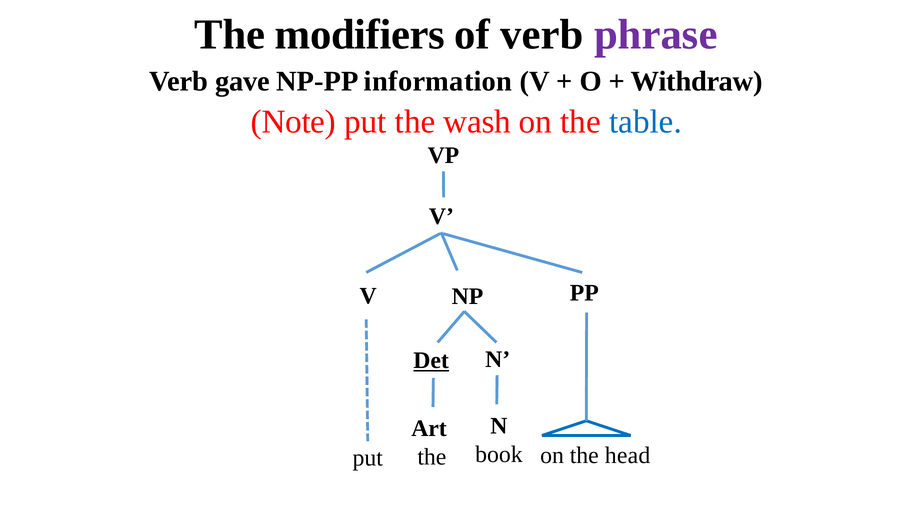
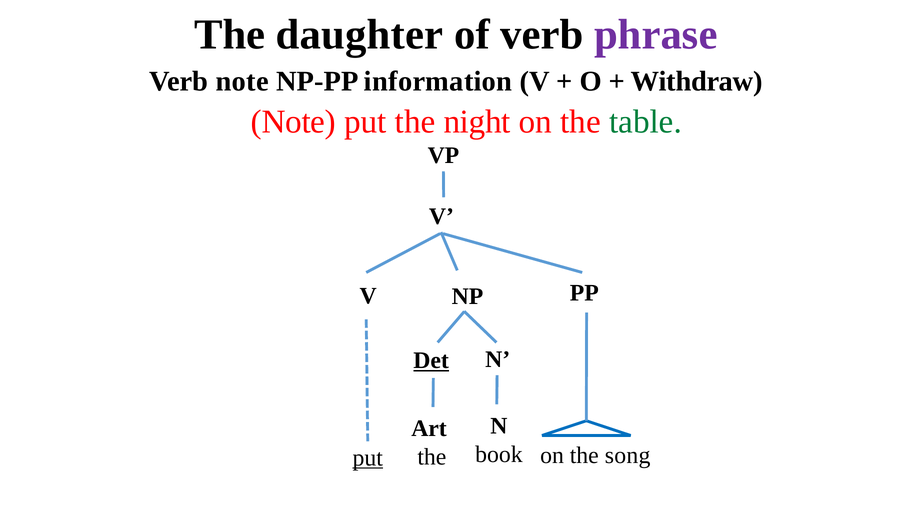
modifiers: modifiers -> daughter (360, 35)
Verb gave: gave -> note (242, 81)
wash: wash -> night (477, 122)
table colour: blue -> green (646, 122)
head: head -> song (628, 455)
put underline: none -> present (368, 458)
